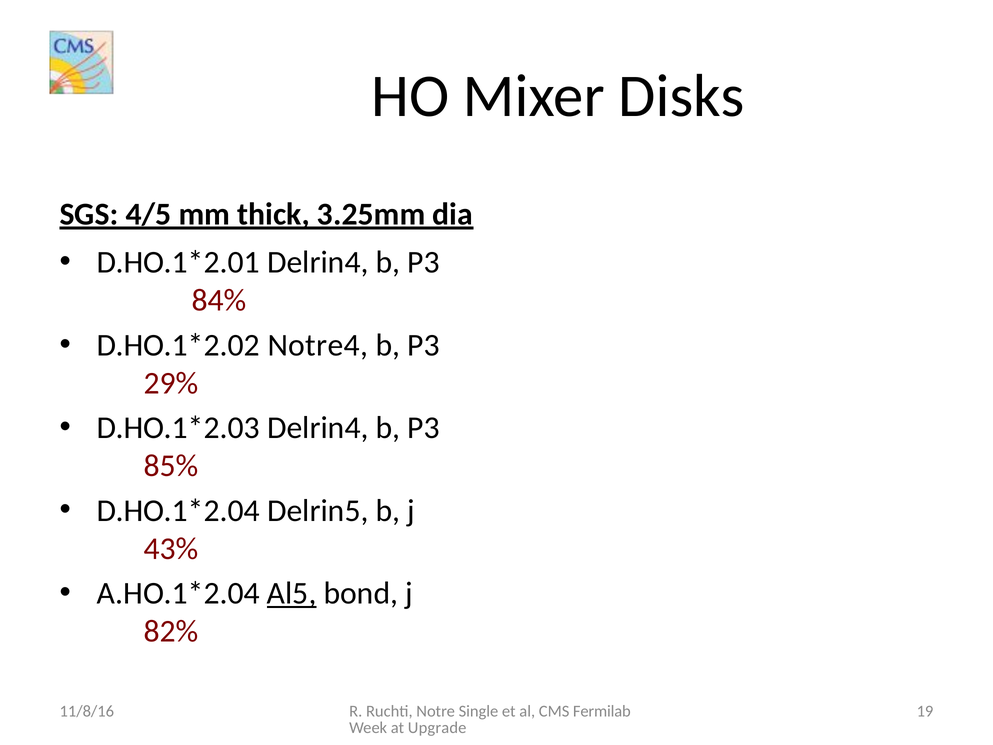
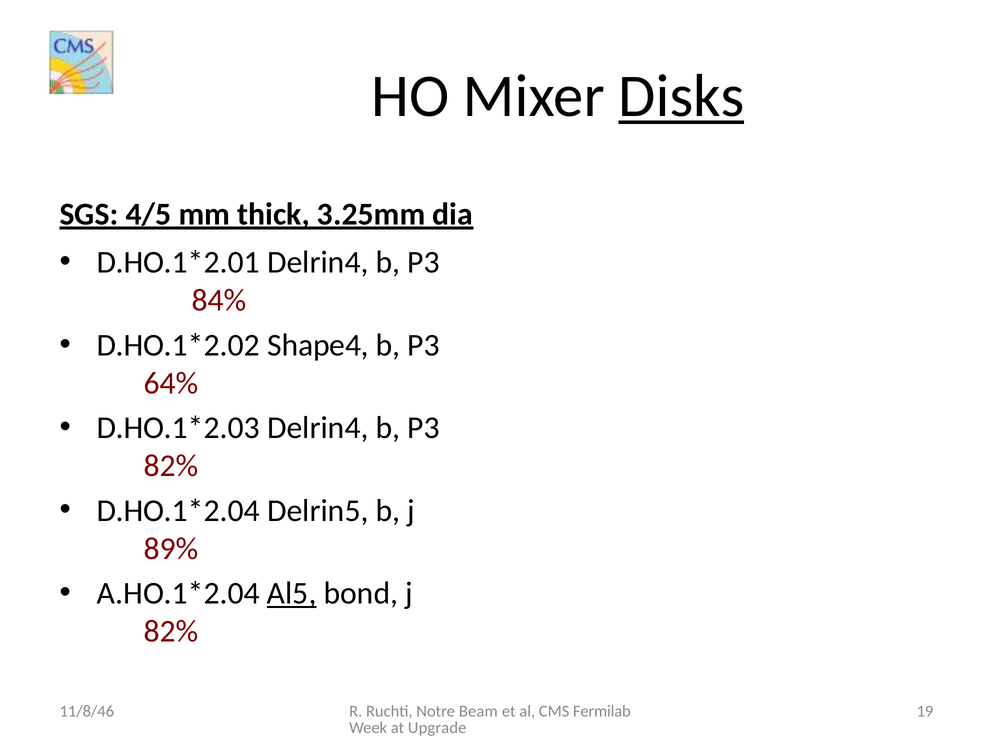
Disks underline: none -> present (681, 96)
Notre4: Notre4 -> Shape4 (318, 345)
29%: 29% -> 64% (171, 383)
85%: 85% -> 82% (171, 466)
43%: 43% -> 89% (171, 548)
Single: Single -> Beam (478, 711)
11/8/16: 11/8/16 -> 11/8/46 (87, 711)
